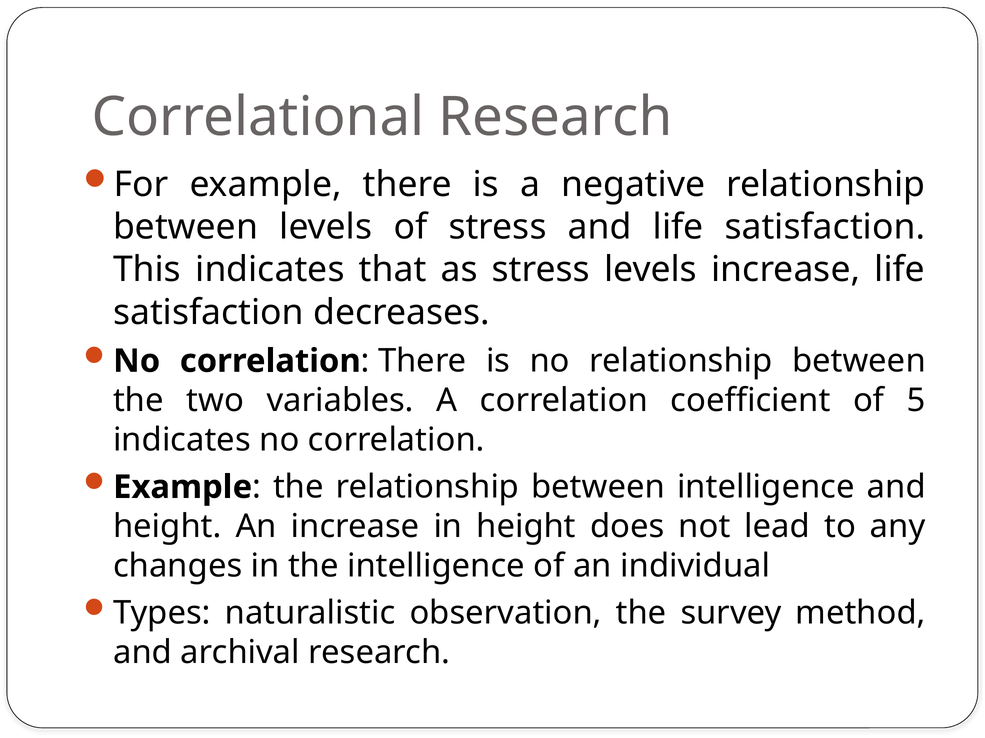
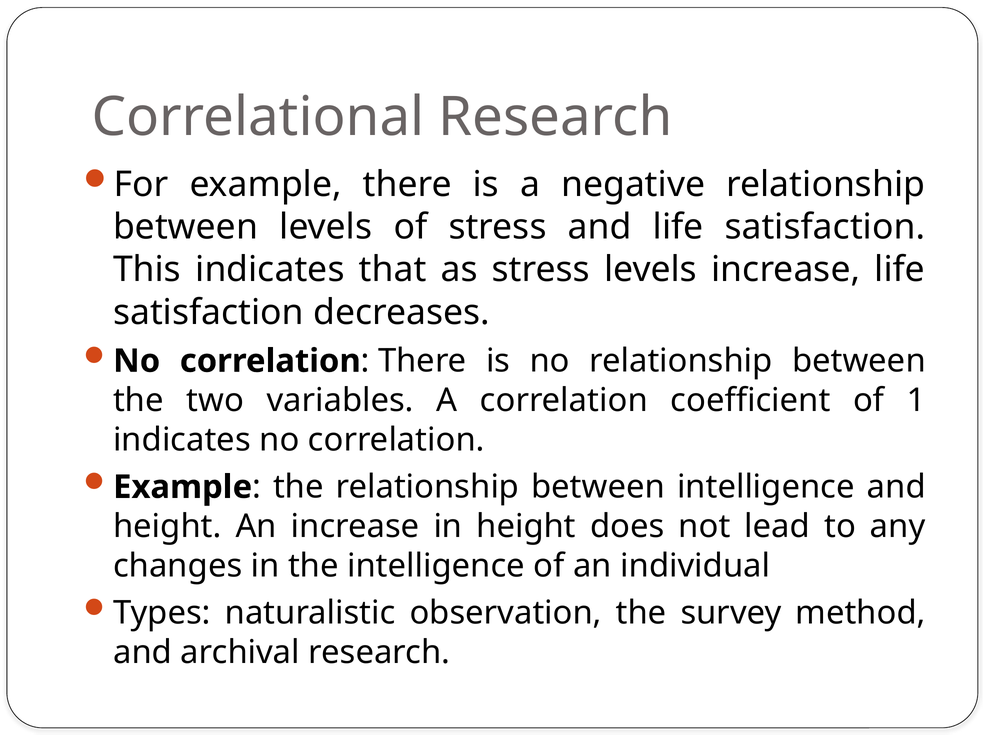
5: 5 -> 1 (916, 401)
